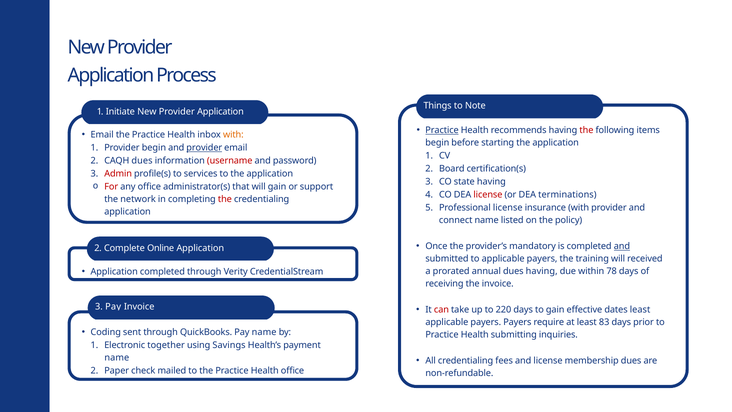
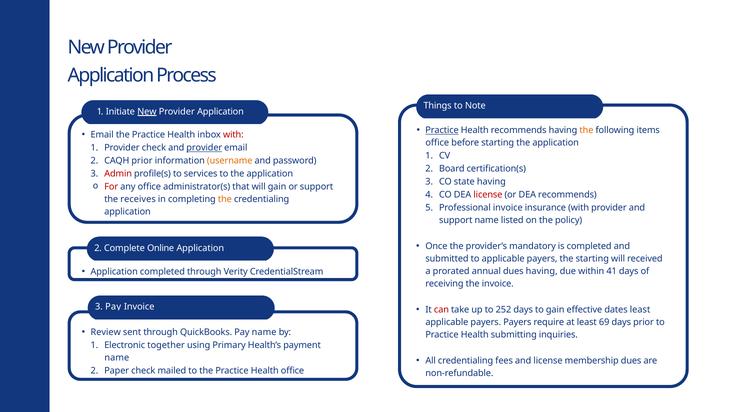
New underline: none -> present (147, 111)
the colour: red -> orange (586, 130)
with colour: orange -> red (233, 135)
begin: begin -> office (437, 143)
Provider begin: begin -> check (154, 148)
CAQH dues: dues -> prior (142, 161)
username colour: red -> orange (230, 161)
DEA terminations: terminations -> recommends (567, 195)
network: network -> receives (138, 199)
the colour: red -> orange (225, 199)
Professional license: license -> invoice (508, 208)
connect: connect -> support (456, 220)
and underline: present -> none (622, 246)
the training: training -> starting (592, 259)
78: 78 -> 41 (612, 271)
220: 220 -> 252 (503, 310)
83: 83 -> 69 (604, 322)
Coding: Coding -> Review (106, 332)
Savings: Savings -> Primary (229, 345)
